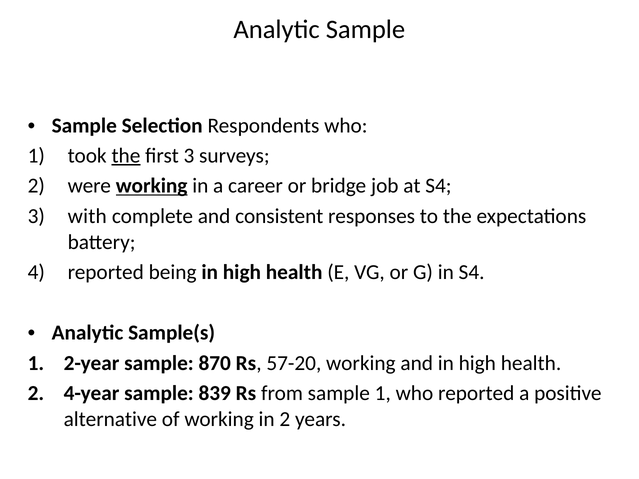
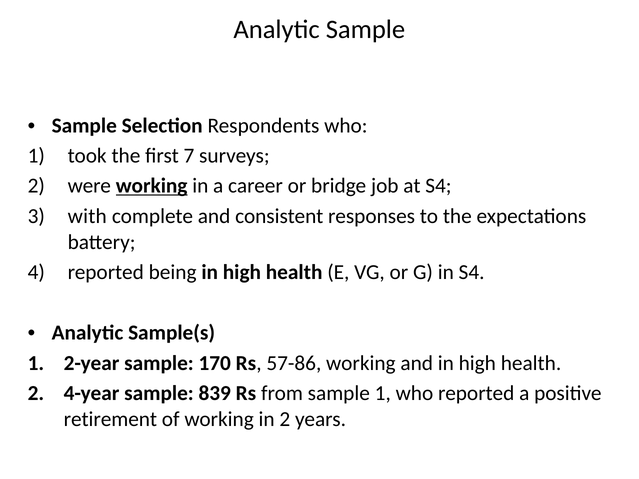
the underline: present -> none (126, 156)
first 3: 3 -> 7 (189, 156)
870: 870 -> 170 (215, 363)
57-20: 57-20 -> 57-86 (294, 363)
alternative: alternative -> retirement (110, 419)
